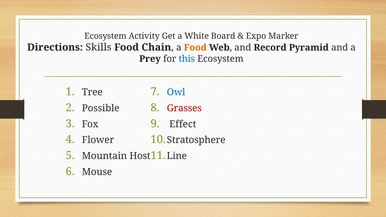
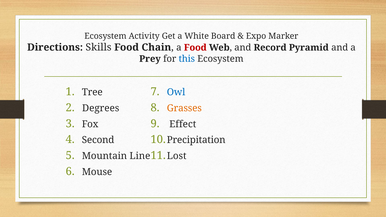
Food colour: orange -> red (195, 48)
Possible: Possible -> Degrees (101, 108)
Grasses colour: red -> orange (184, 108)
Flower: Flower -> Second (98, 140)
Stratosphere: Stratosphere -> Precipitation (196, 140)
Host: Host -> Line (140, 156)
Line: Line -> Lost (177, 156)
